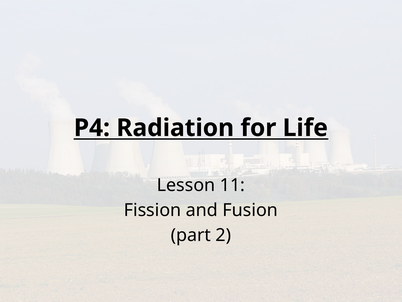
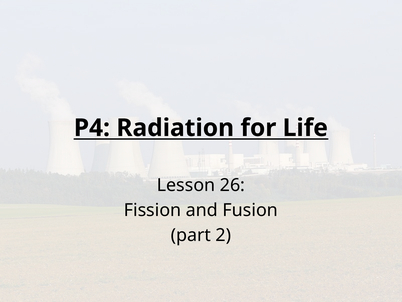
11: 11 -> 26 (232, 185)
